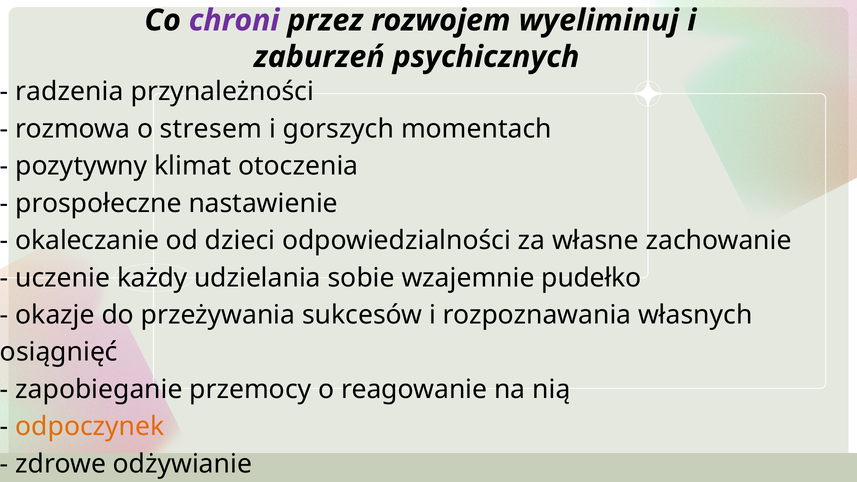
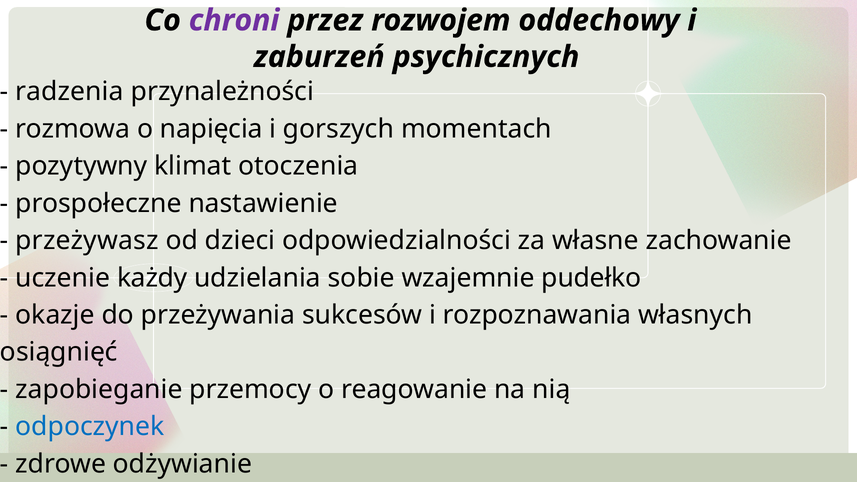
wyeliminuj: wyeliminuj -> oddechowy (599, 20)
stresem: stresem -> napięcia (211, 129)
okaleczanie: okaleczanie -> przeżywasz (87, 241)
odpoczynek colour: orange -> blue (90, 427)
